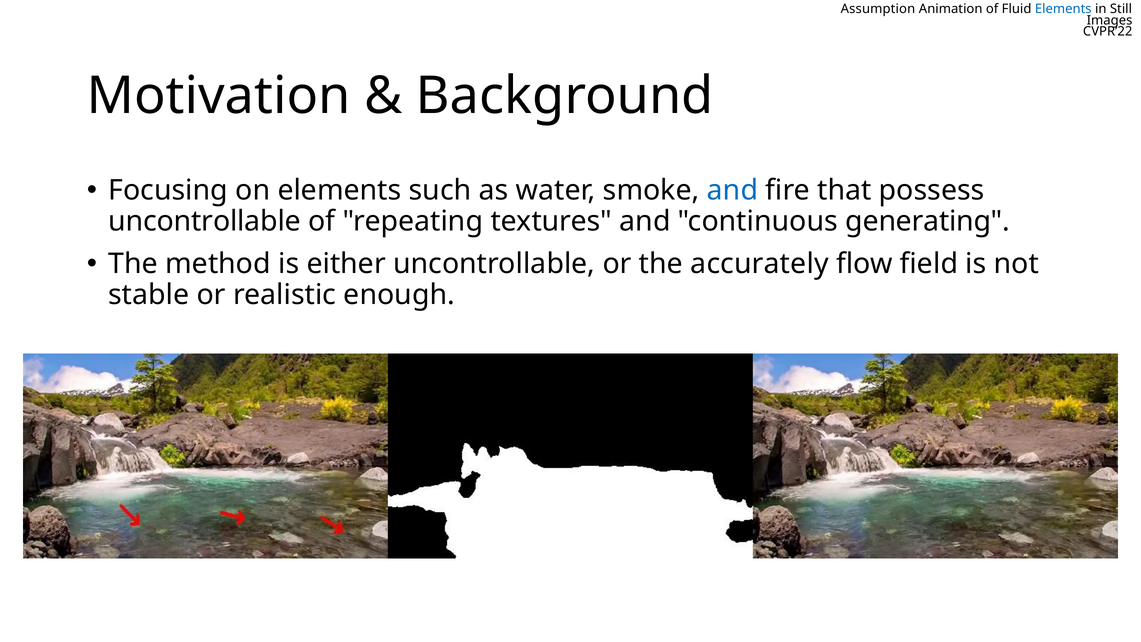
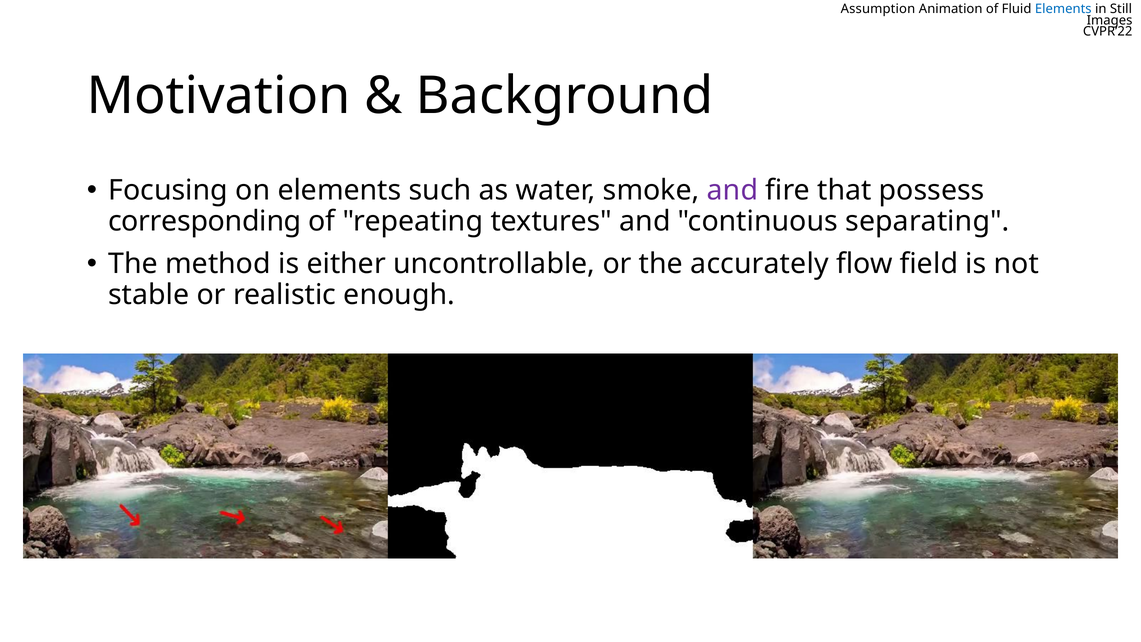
and colour: blue -> purple (733, 190)
uncontrollable: uncontrollable -> corresponding (205, 221)
generating: generating -> separating (927, 221)
